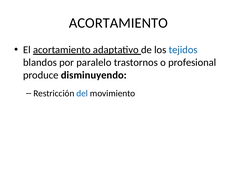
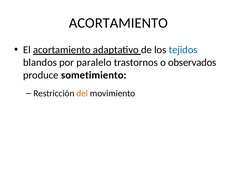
profesional: profesional -> observados (192, 62)
disminuyendo: disminuyendo -> sometimiento (94, 75)
del colour: blue -> orange (82, 93)
